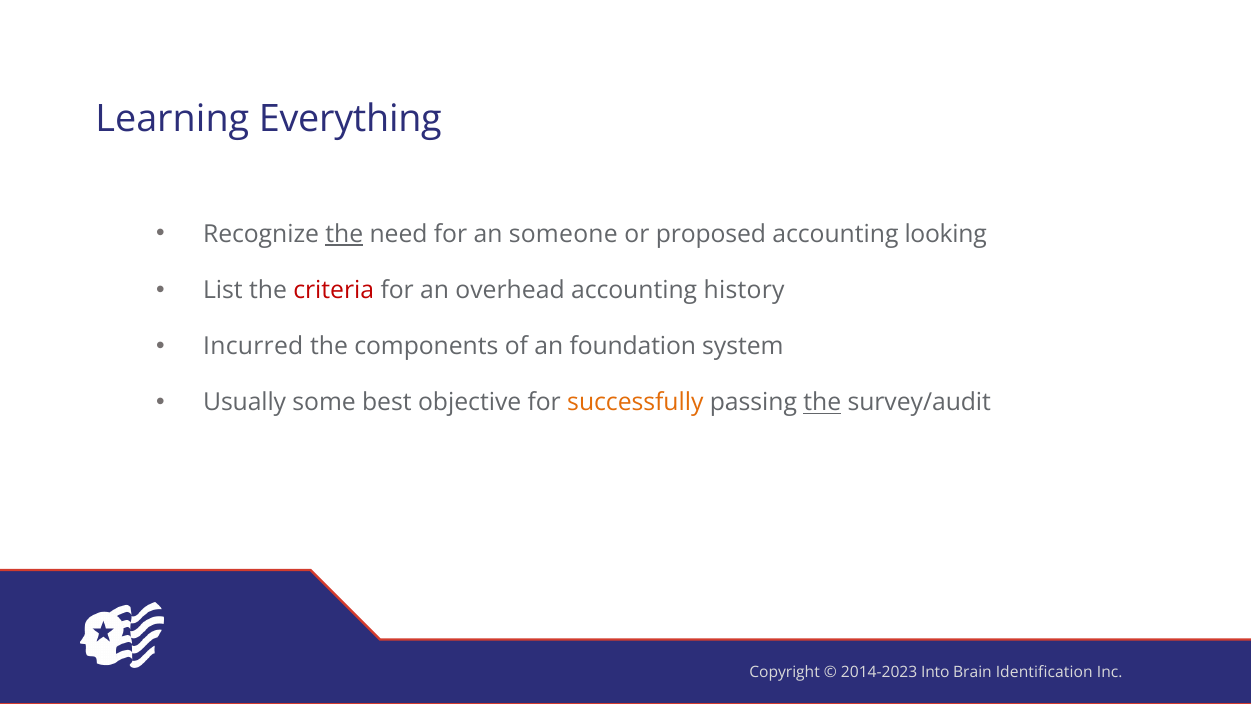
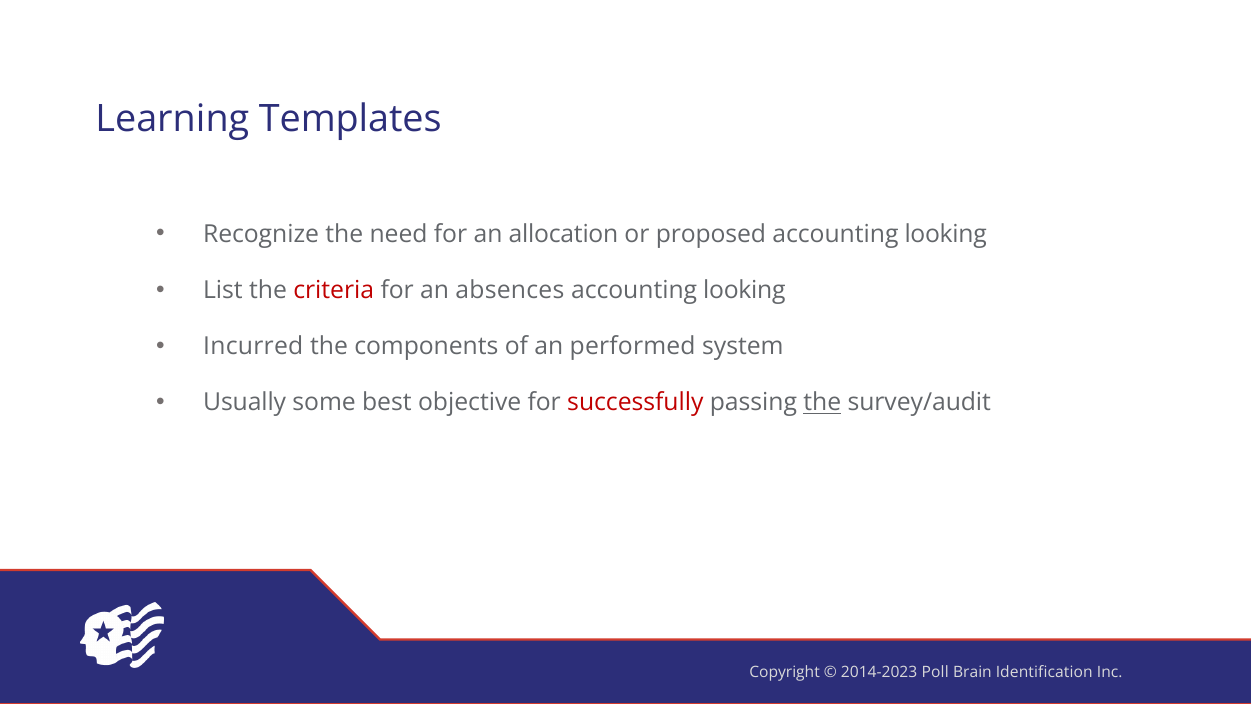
Everything: Everything -> Templates (350, 119)
the underline: present -> none (344, 234)
someone: someone -> allocation (564, 234)
overhead: overhead -> absences (510, 290)
history: history -> looking (744, 290)
foundation: foundation -> performed (633, 346)
successfully colour: orange -> red (635, 402)
Into: Into -> Poll (935, 672)
